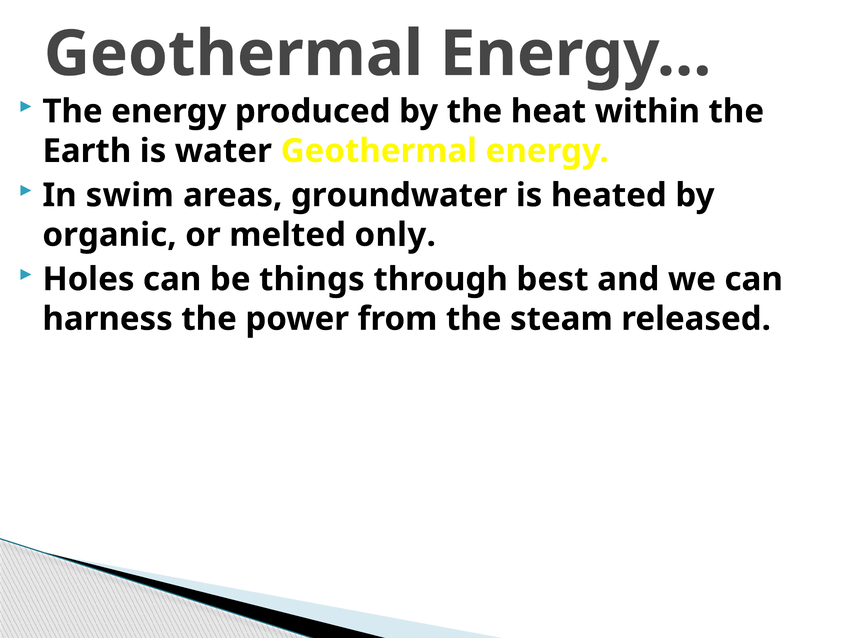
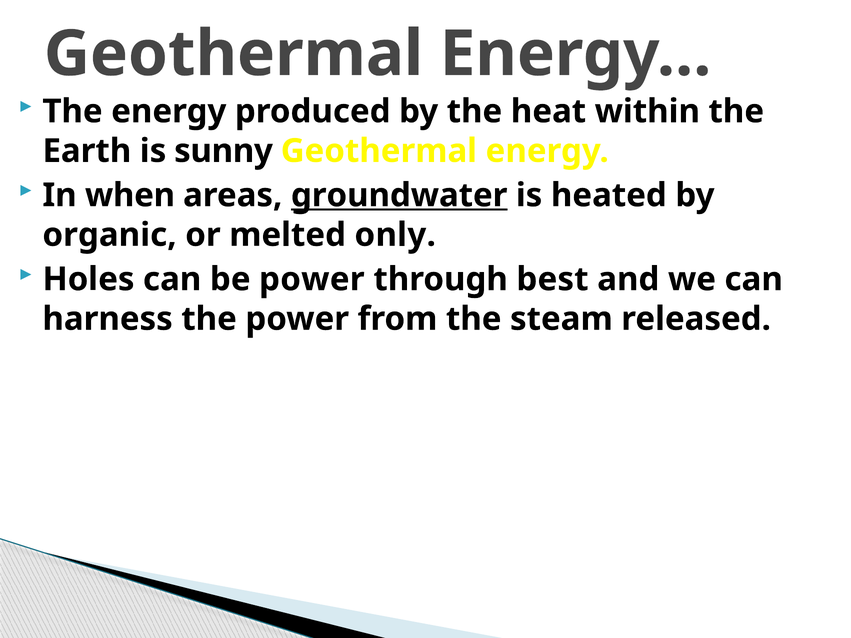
water: water -> sunny (223, 151)
swim: swim -> when (130, 195)
groundwater underline: none -> present (399, 195)
be things: things -> power (312, 279)
